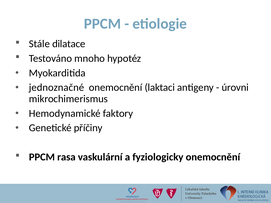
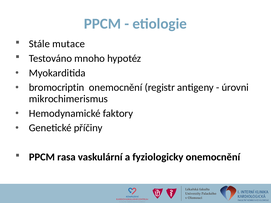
dilatace: dilatace -> mutace (69, 44)
jednoznačné: jednoznačné -> bromocriptin (57, 88)
laktaci: laktaci -> registr (160, 88)
